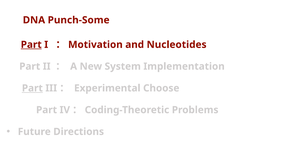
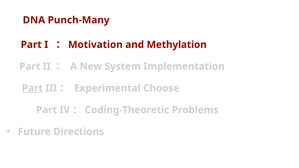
Punch-Some: Punch-Some -> Punch-Many (79, 20)
Part underline: present -> none (31, 45)
Nucleotides: Nucleotides -> Methylation (177, 45)
